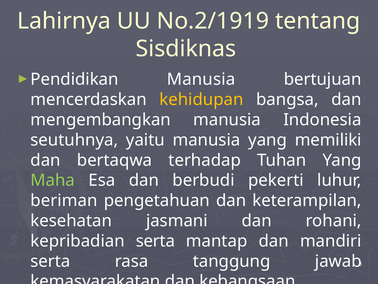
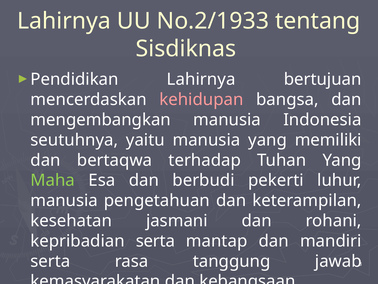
No.2/1919: No.2/1919 -> No.2/1933 (213, 21)
Pendidikan Manusia: Manusia -> Lahirnya (201, 79)
kehidupan colour: yellow -> pink (201, 99)
beriman: beriman -> manusia (64, 200)
